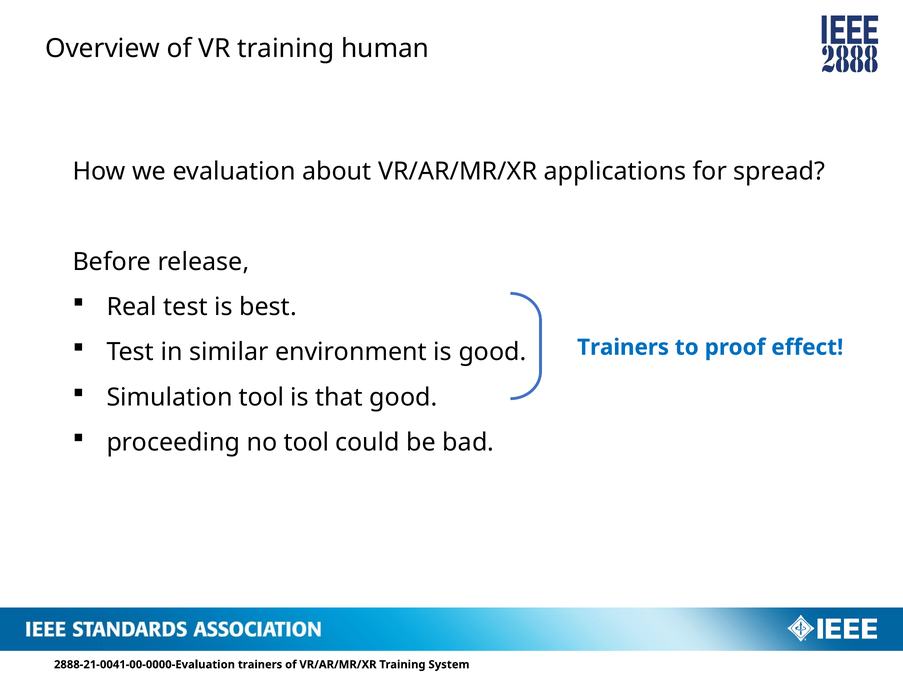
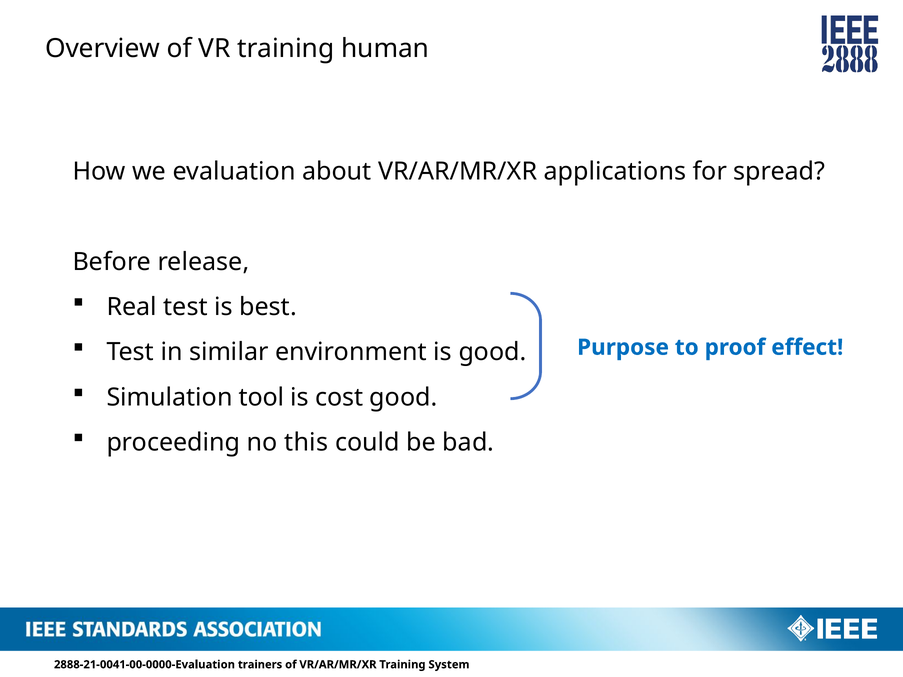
Trainers: Trainers -> Purpose (623, 347)
that: that -> cost (339, 397)
no tool: tool -> this (306, 443)
